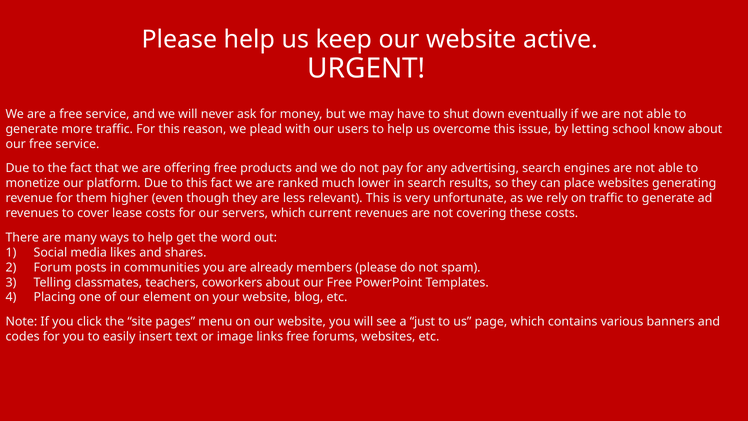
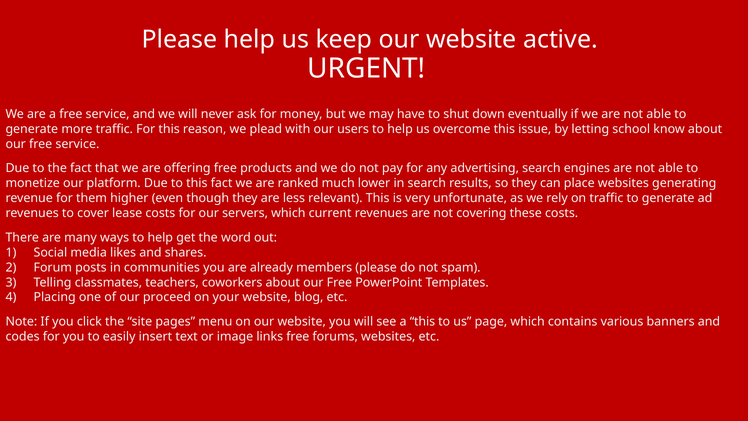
element: element -> proceed (167, 297)
a just: just -> this (422, 322)
